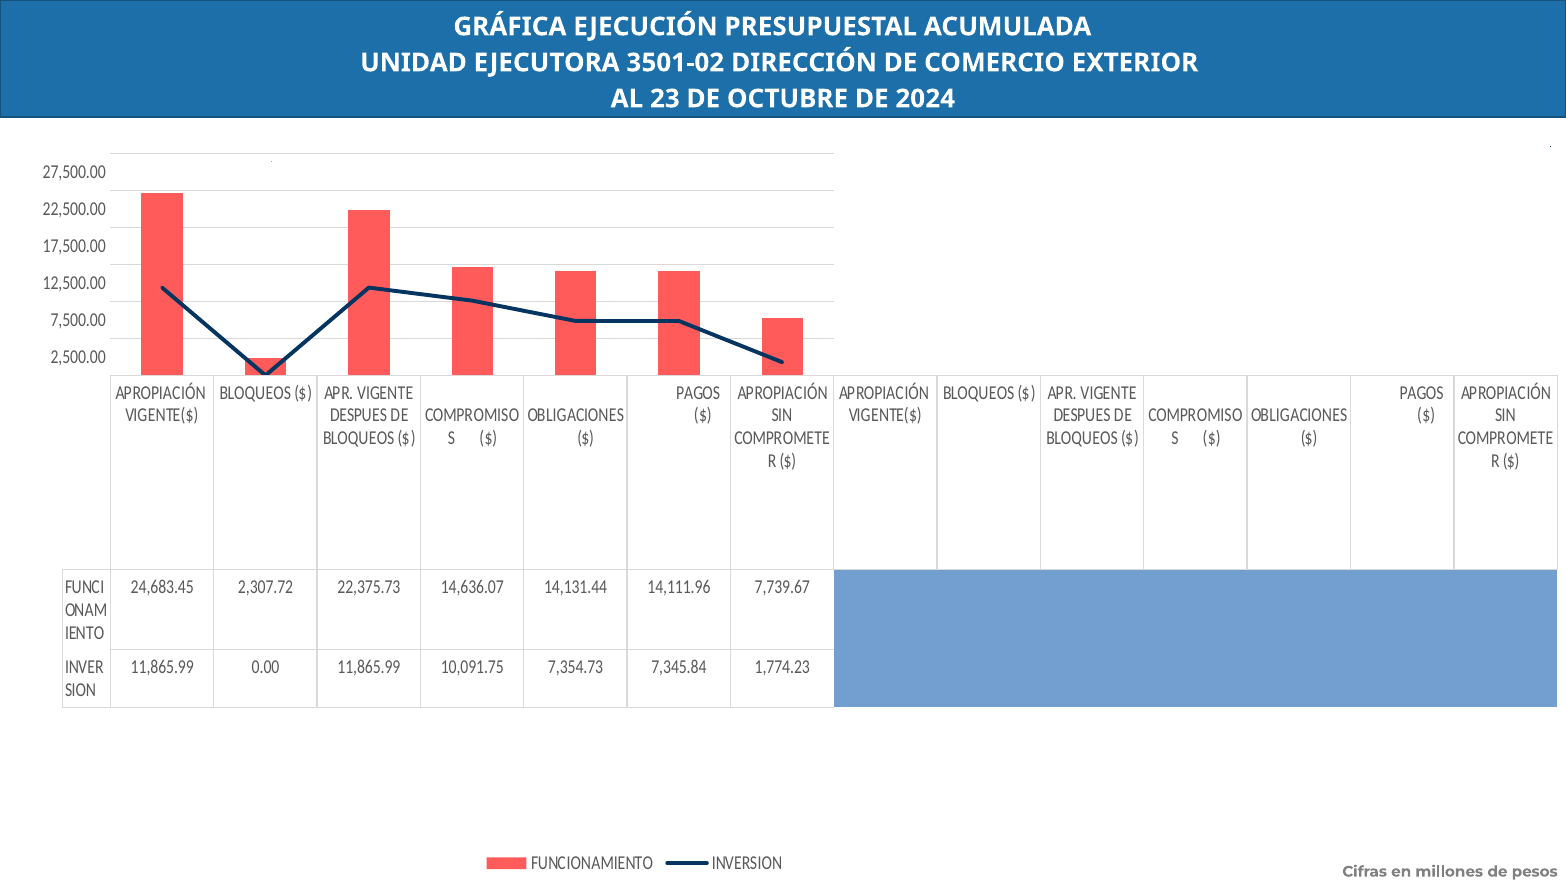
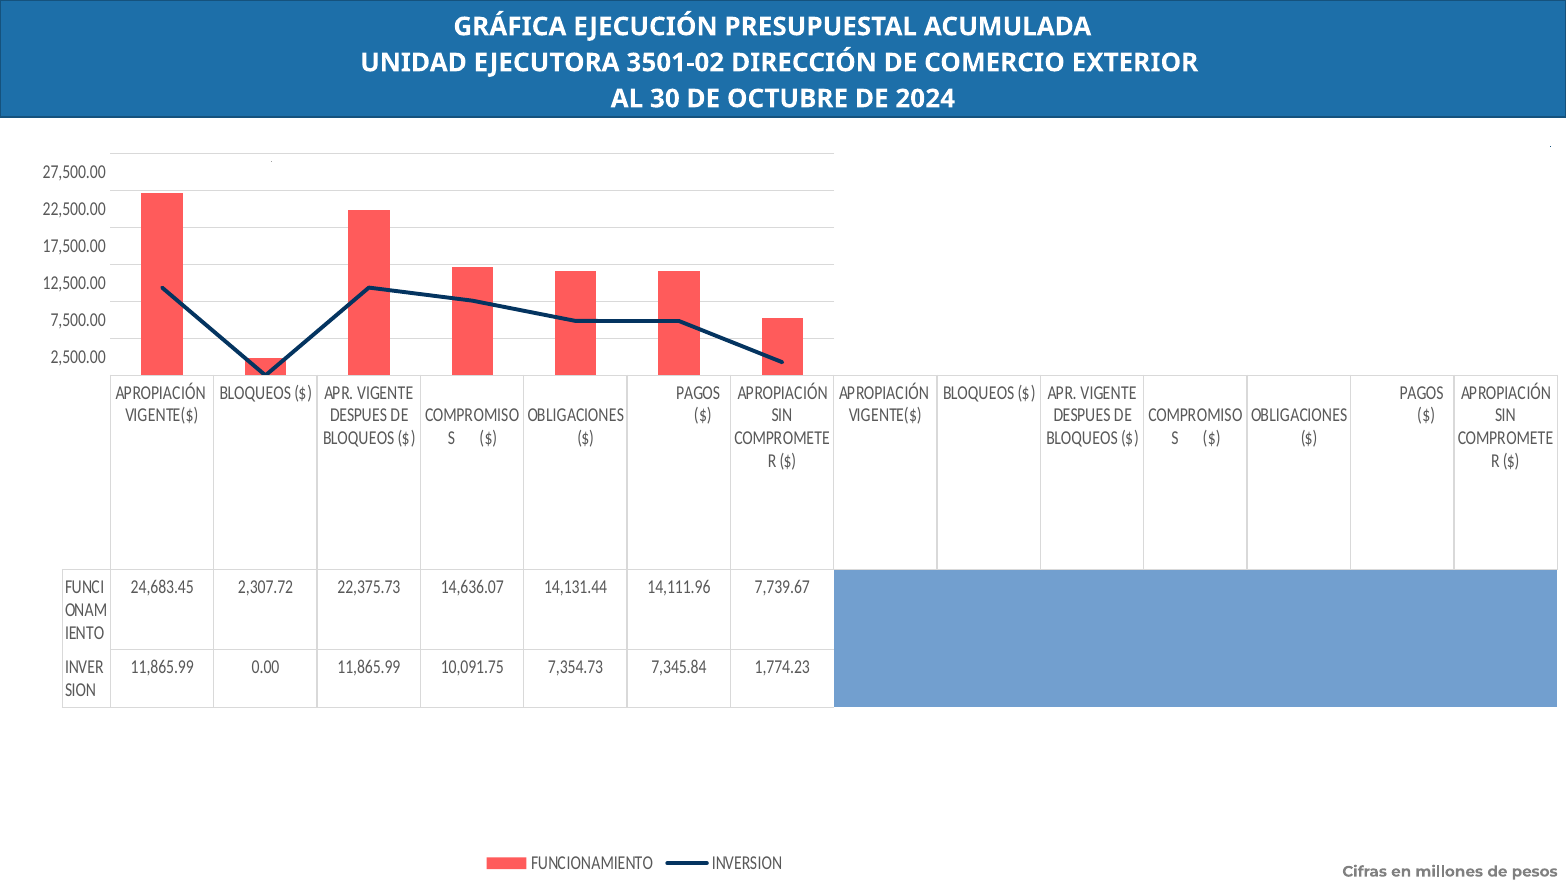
23: 23 -> 30 (665, 99)
